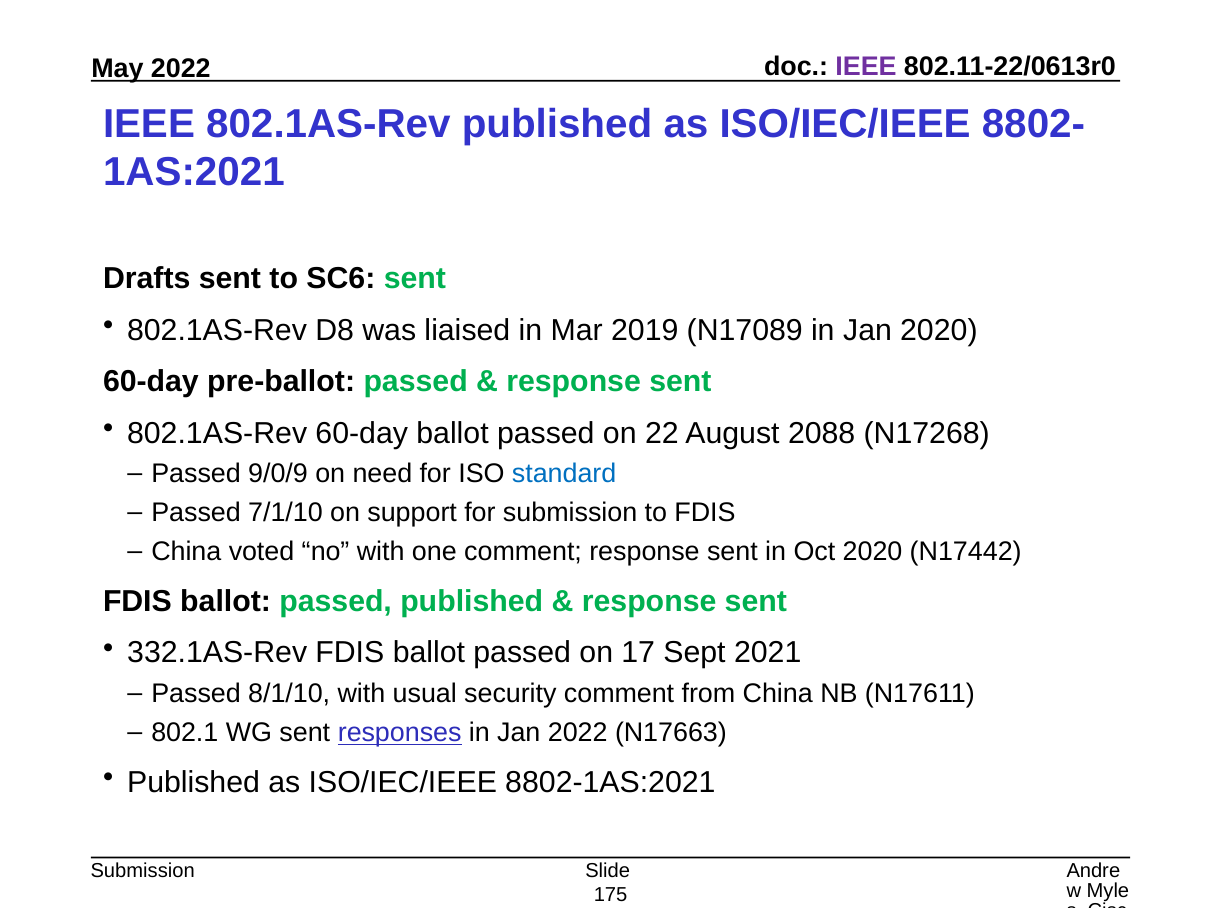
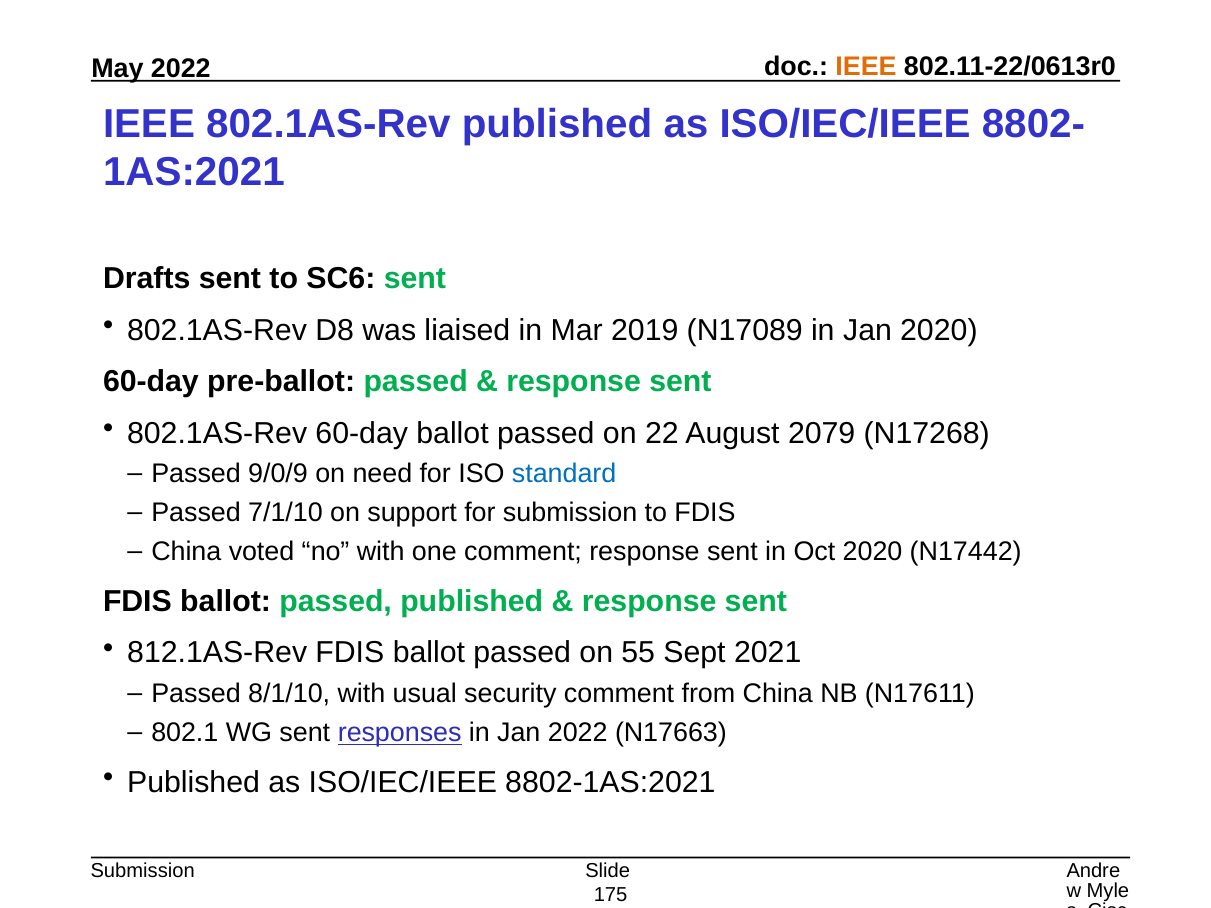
IEEE colour: purple -> orange (866, 66)
2088: 2088 -> 2079 (822, 433)
332.1AS-Rev: 332.1AS-Rev -> 812.1AS-Rev (217, 653)
17: 17 -> 55 (638, 653)
